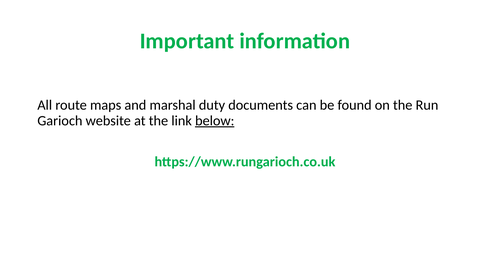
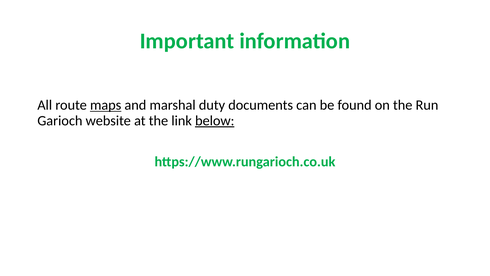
maps underline: none -> present (106, 105)
